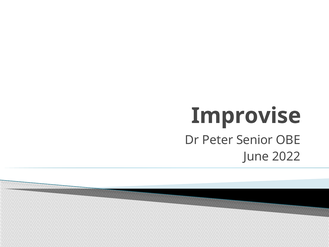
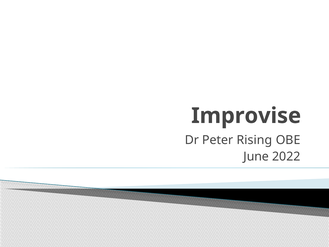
Senior: Senior -> Rising (254, 140)
